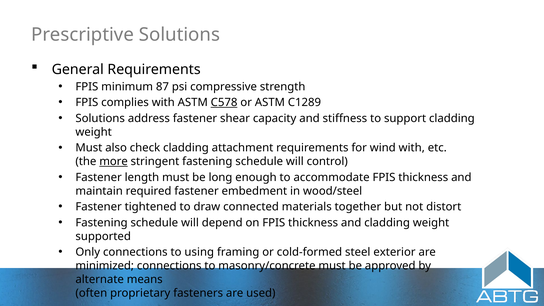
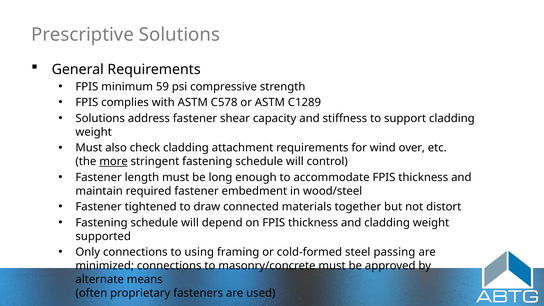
87: 87 -> 59 (162, 87)
C578 underline: present -> none (224, 103)
wind with: with -> over (412, 148)
exterior: exterior -> passing (394, 252)
